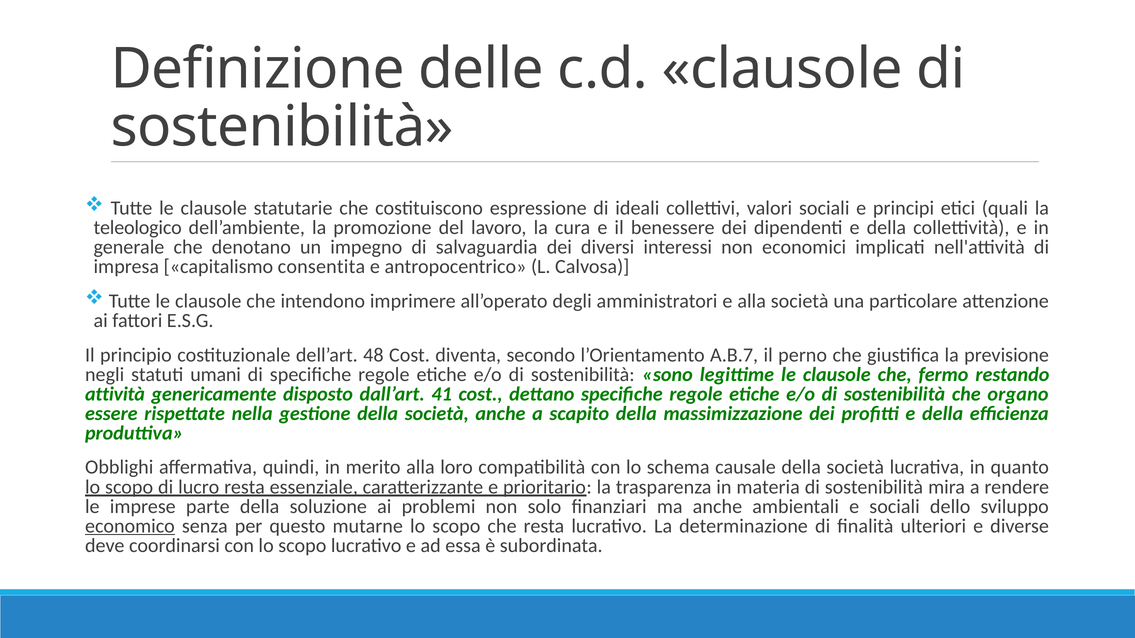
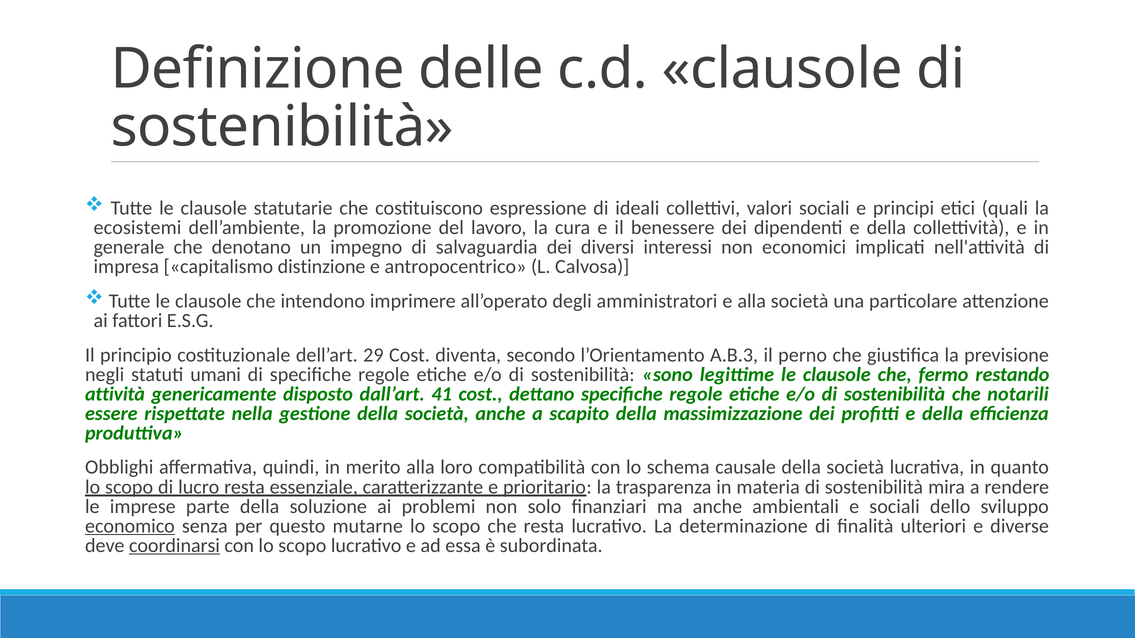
teleologico: teleologico -> ecosistemi (137, 228)
consentita: consentita -> distinzione (322, 267)
48: 48 -> 29 (373, 355)
A.B.7: A.B.7 -> A.B.3 (734, 355)
organo: organo -> notarili (1018, 394)
coordinarsi underline: none -> present (174, 546)
